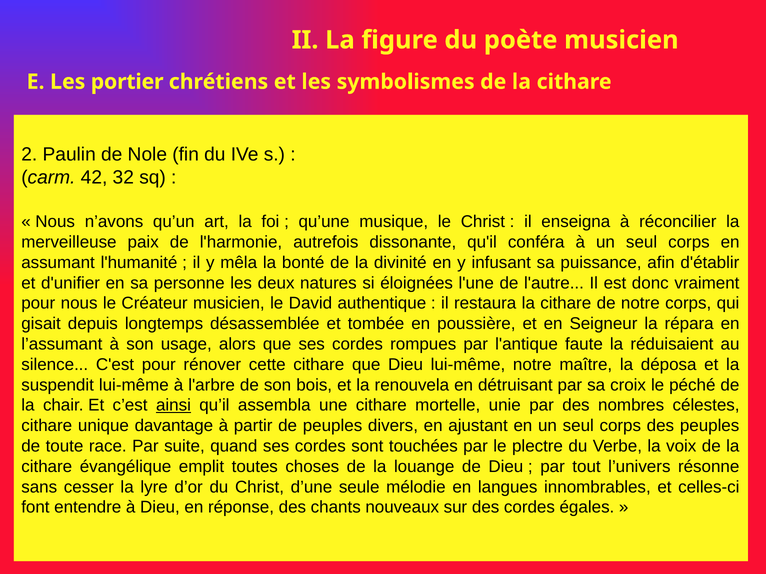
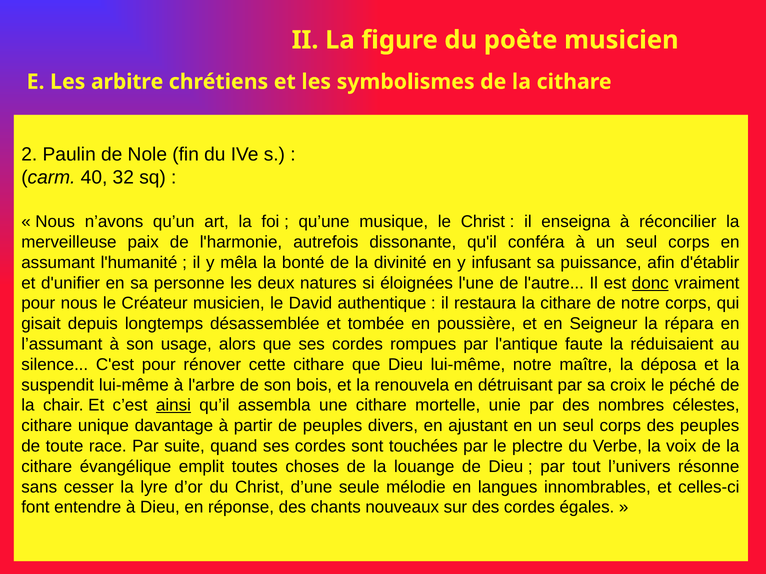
portier: portier -> arbitre (127, 82)
42: 42 -> 40 (94, 177)
donc underline: none -> present (650, 283)
